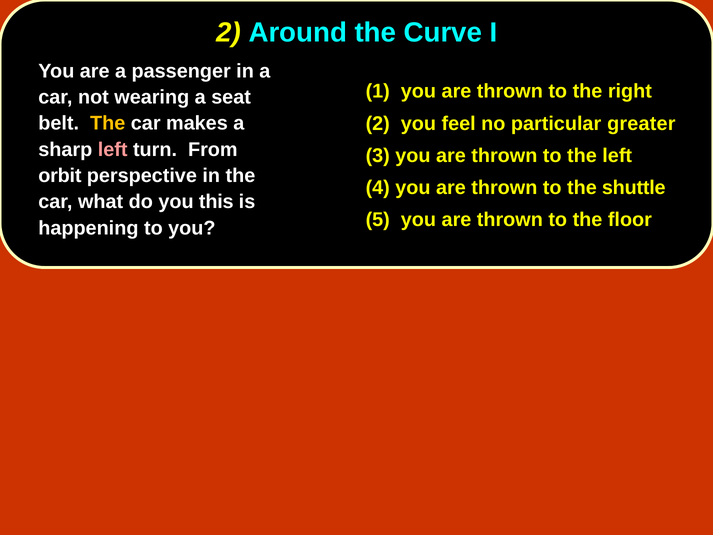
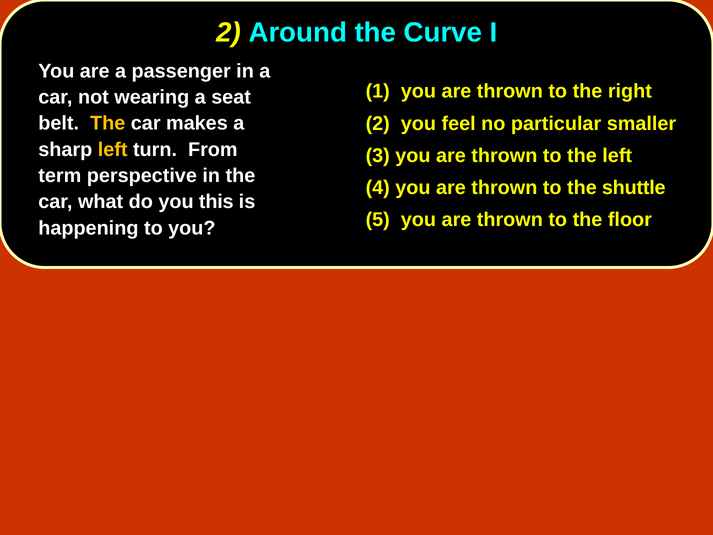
greater: greater -> smaller (641, 123)
left colour: pink -> yellow (113, 149)
orbit: orbit -> term (60, 176)
